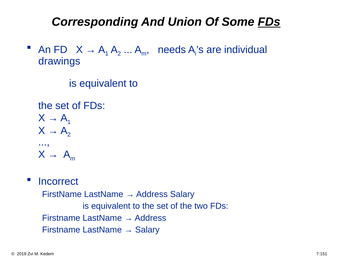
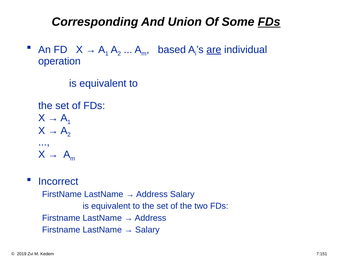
needs: needs -> based (172, 50)
are underline: none -> present (214, 50)
drawings: drawings -> operation (59, 61)
